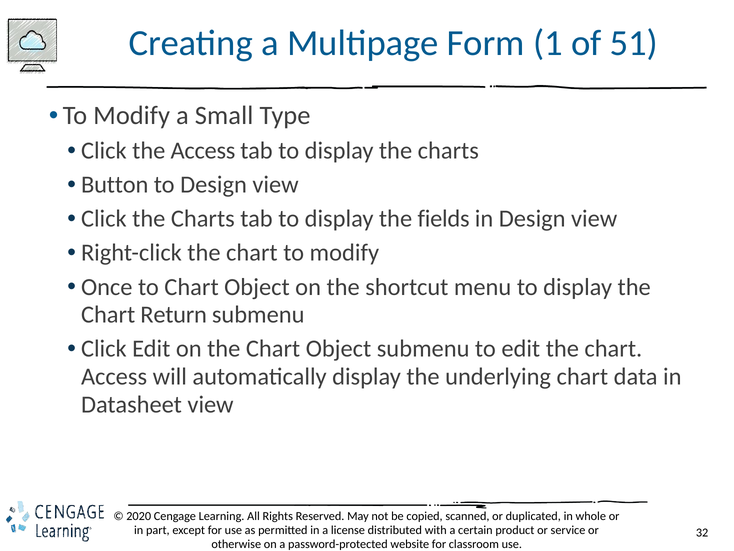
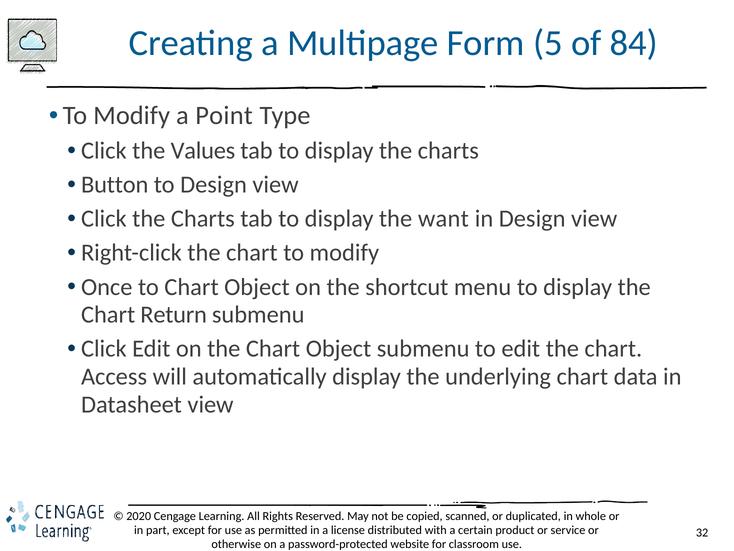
1: 1 -> 5 (548, 43)
51: 51 -> 84 (634, 43)
Small: Small -> Point (224, 115)
the Access: Access -> Values (203, 151)
fields: fields -> want (443, 219)
